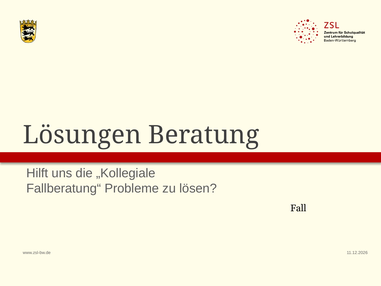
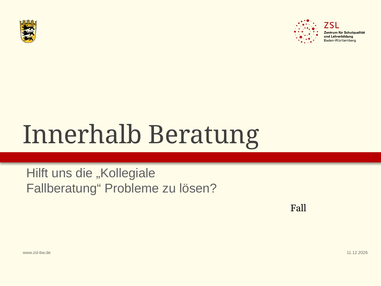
Lösungen: Lösungen -> Innerhalb (82, 135)
